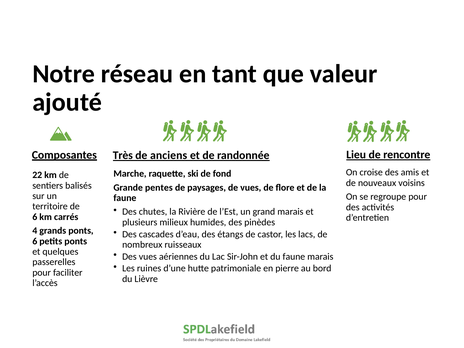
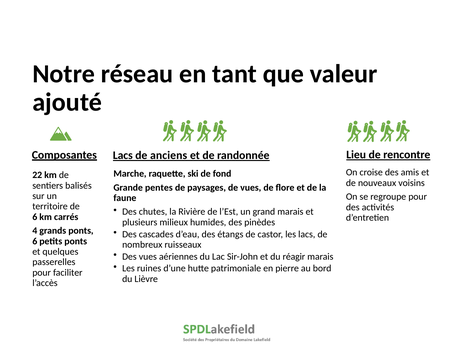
Très: Très -> Lacs (123, 155)
du faune: faune -> réagir (294, 256)
